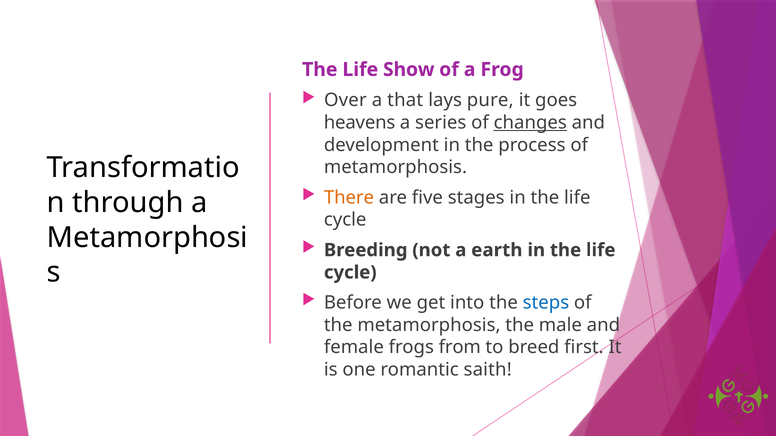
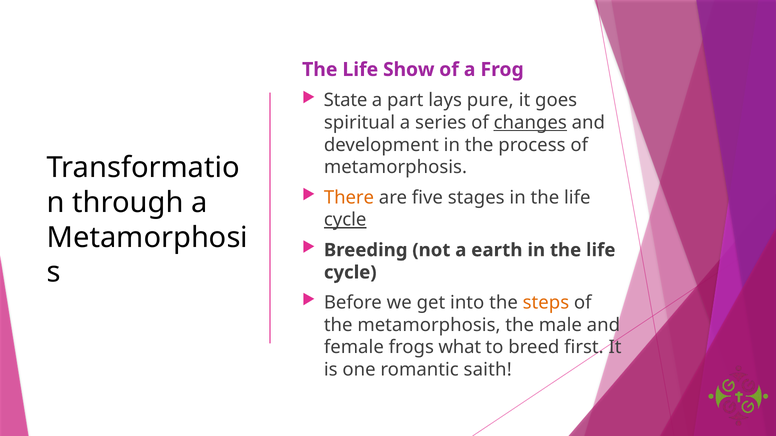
Over: Over -> State (346, 100)
that: that -> part (405, 100)
heavens: heavens -> spiritual (359, 123)
cycle underline: none -> present (345, 220)
steps colour: blue -> orange (546, 303)
from: from -> what (460, 348)
